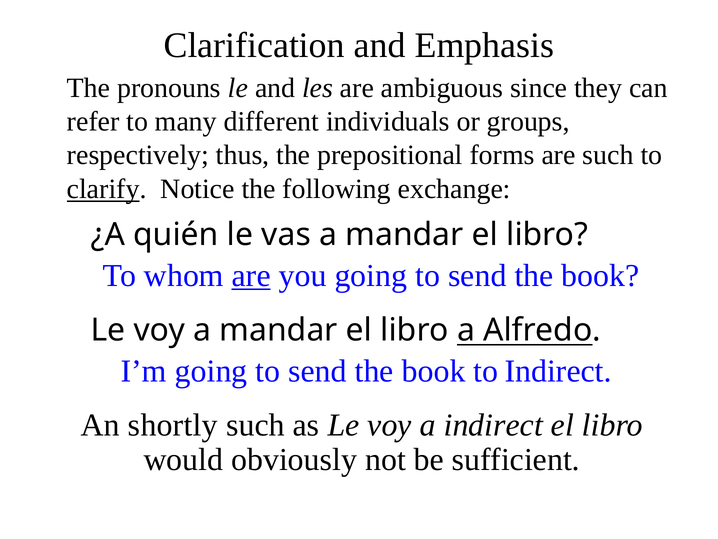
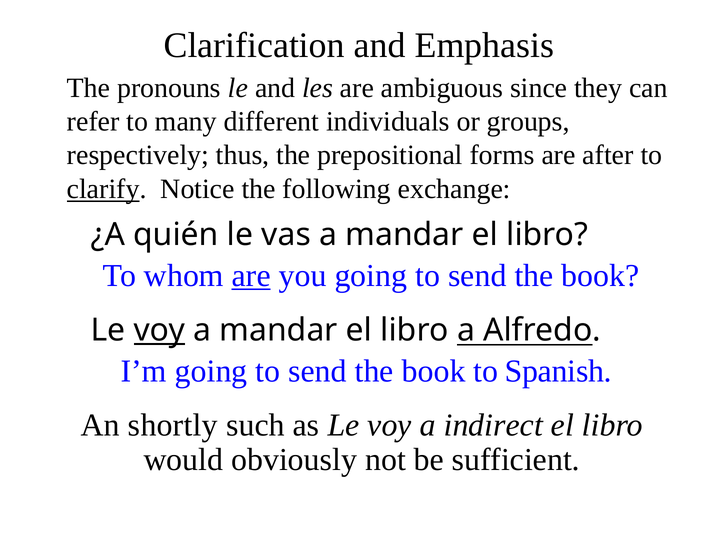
are such: such -> after (608, 155)
voy underline: none -> present (159, 330)
to Indirect: Indirect -> Spanish (558, 371)
